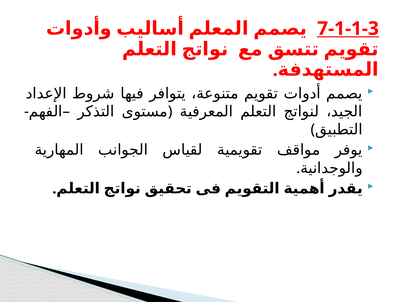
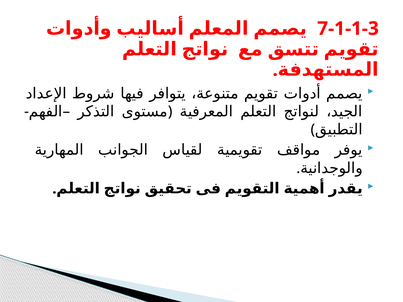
7-1-1-3 underline: present -> none (348, 29)
